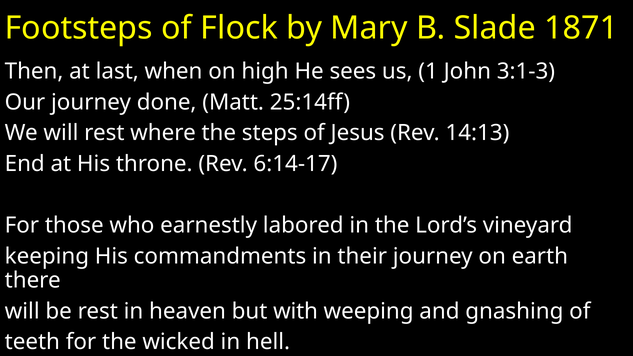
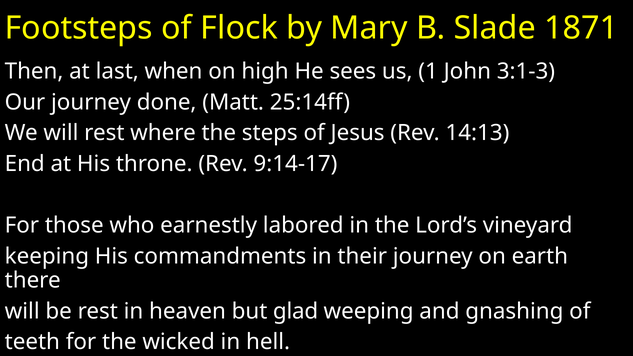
6:14-17: 6:14-17 -> 9:14-17 (295, 164)
with: with -> glad (296, 311)
